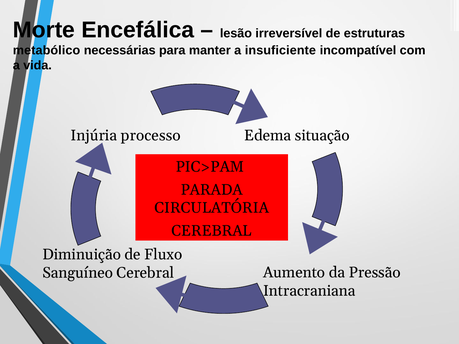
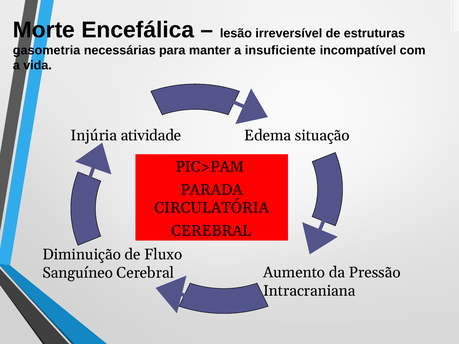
metabólico: metabólico -> gasometria (47, 50)
processo: processo -> atividade (151, 136)
